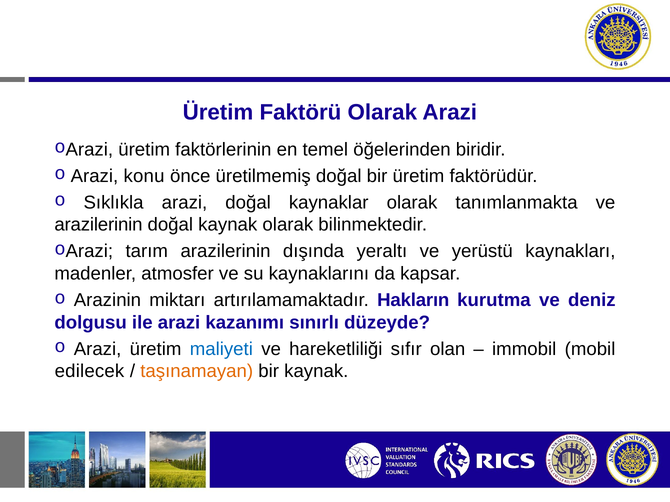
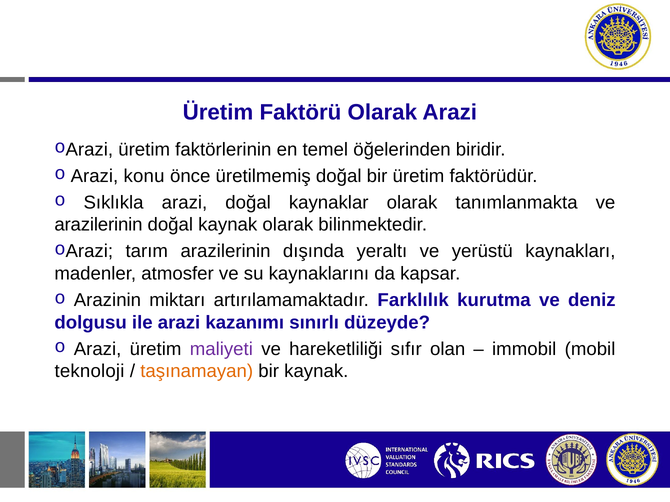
Hakların: Hakların -> Farklılık (413, 300)
maliyeti colour: blue -> purple (221, 349)
edilecek: edilecek -> teknoloji (89, 372)
